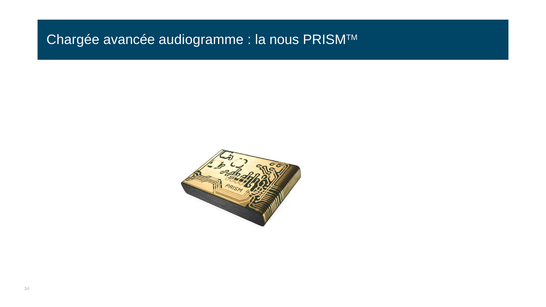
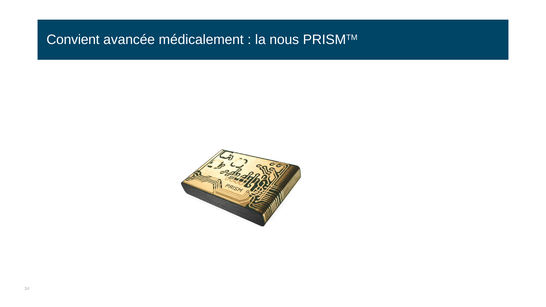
Chargée: Chargée -> Convient (73, 40)
audiogramme: audiogramme -> médicalement (201, 40)
